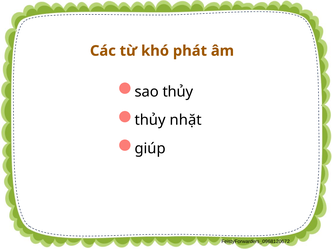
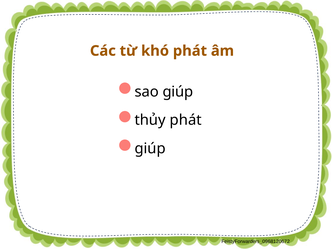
sao thủy: thủy -> giúp (178, 92)
thủy nhặt: nhặt -> phát (186, 120)
